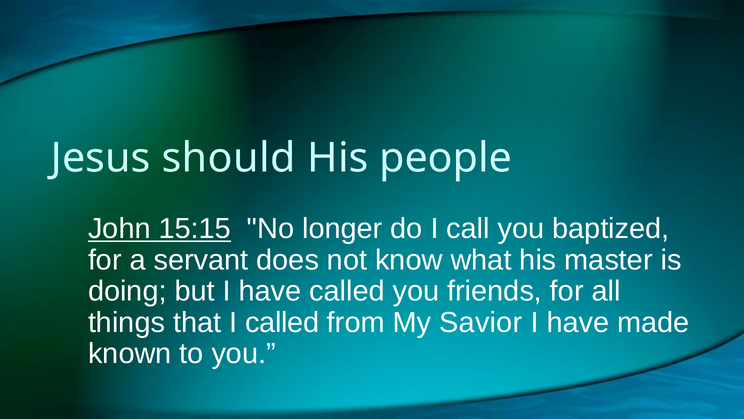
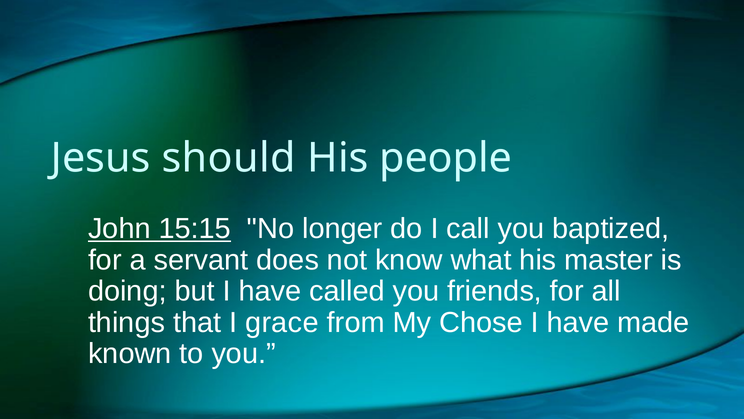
I called: called -> grace (282, 322)
Savior: Savior -> Chose (481, 322)
